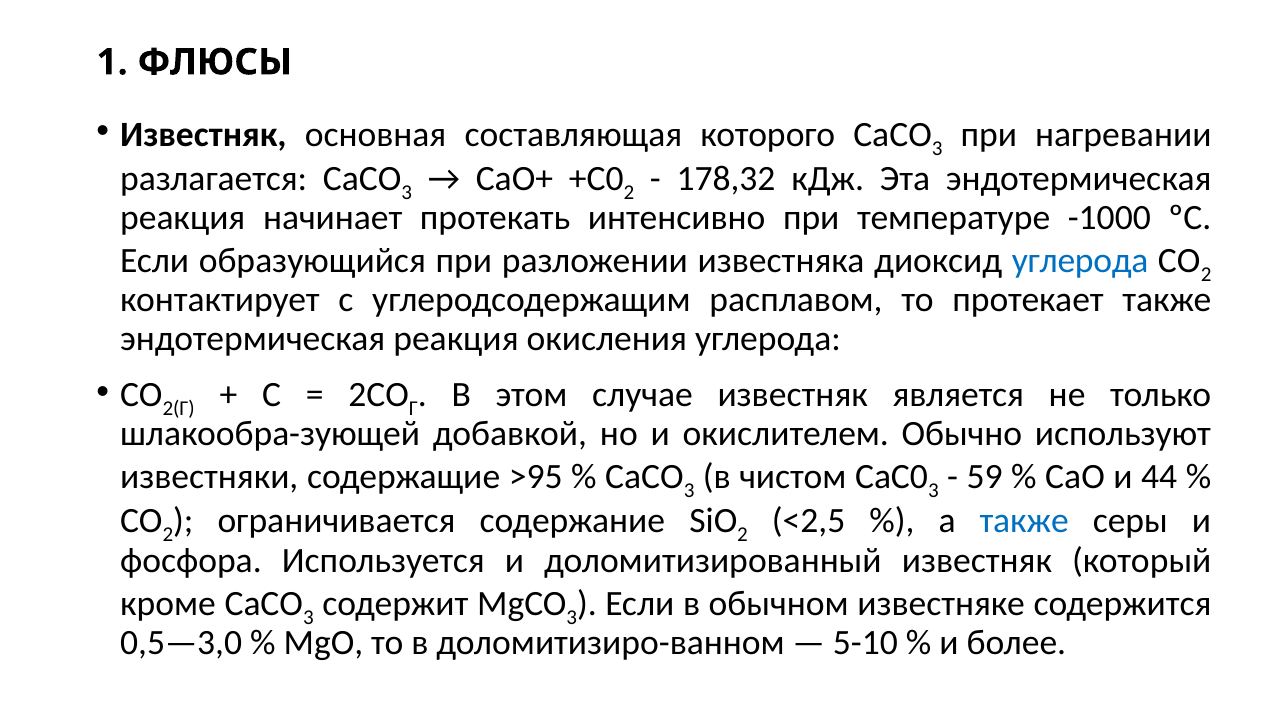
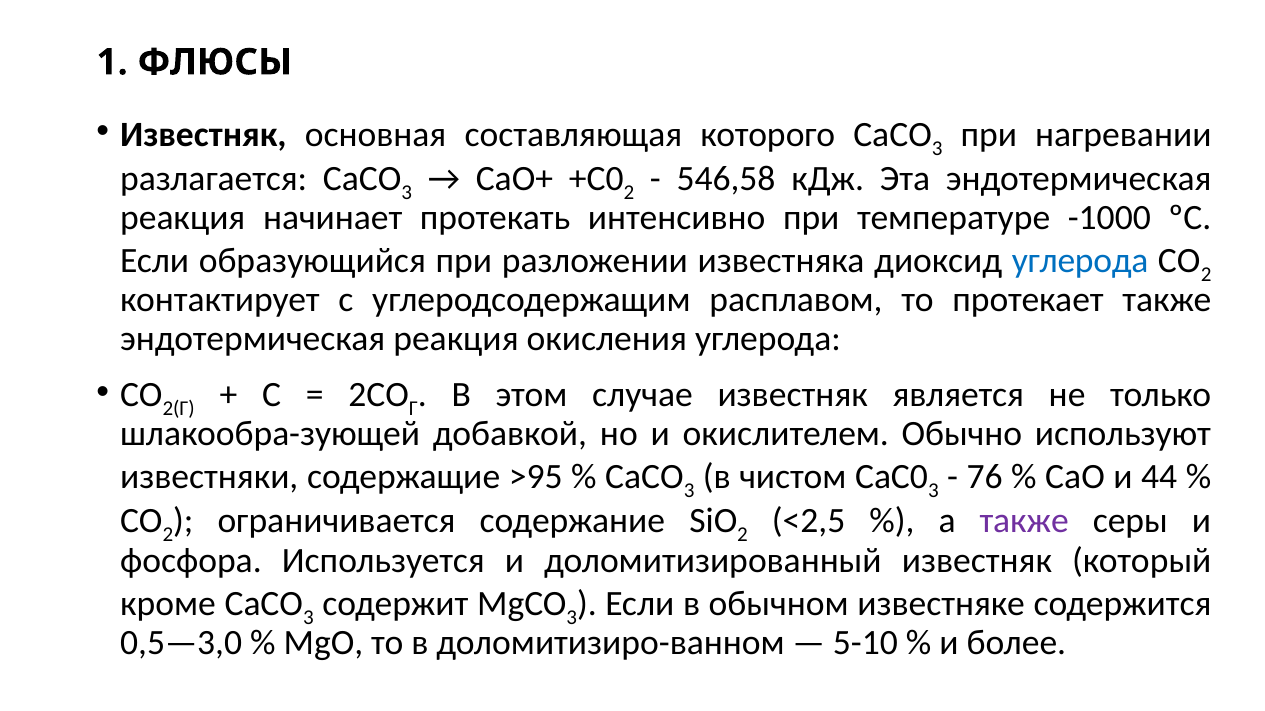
178,32: 178,32 -> 546,58 (726, 178)
59: 59 -> 76 (985, 477)
также colour: blue -> purple (1024, 521)
